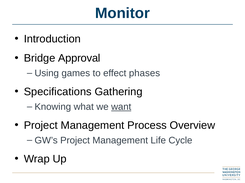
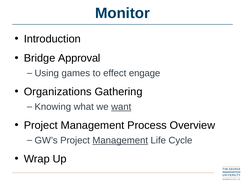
phases: phases -> engage (145, 74)
Specifications: Specifications -> Organizations (58, 92)
Management underline: none -> present (120, 141)
